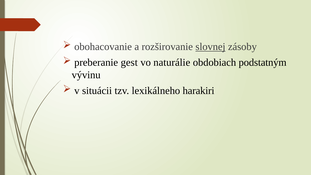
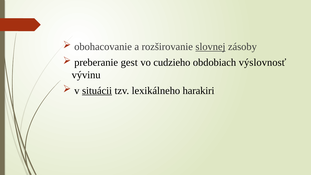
naturálie: naturálie -> cudzieho (172, 62)
podstatným: podstatným -> výslovnosť (262, 62)
situácii underline: none -> present (97, 91)
